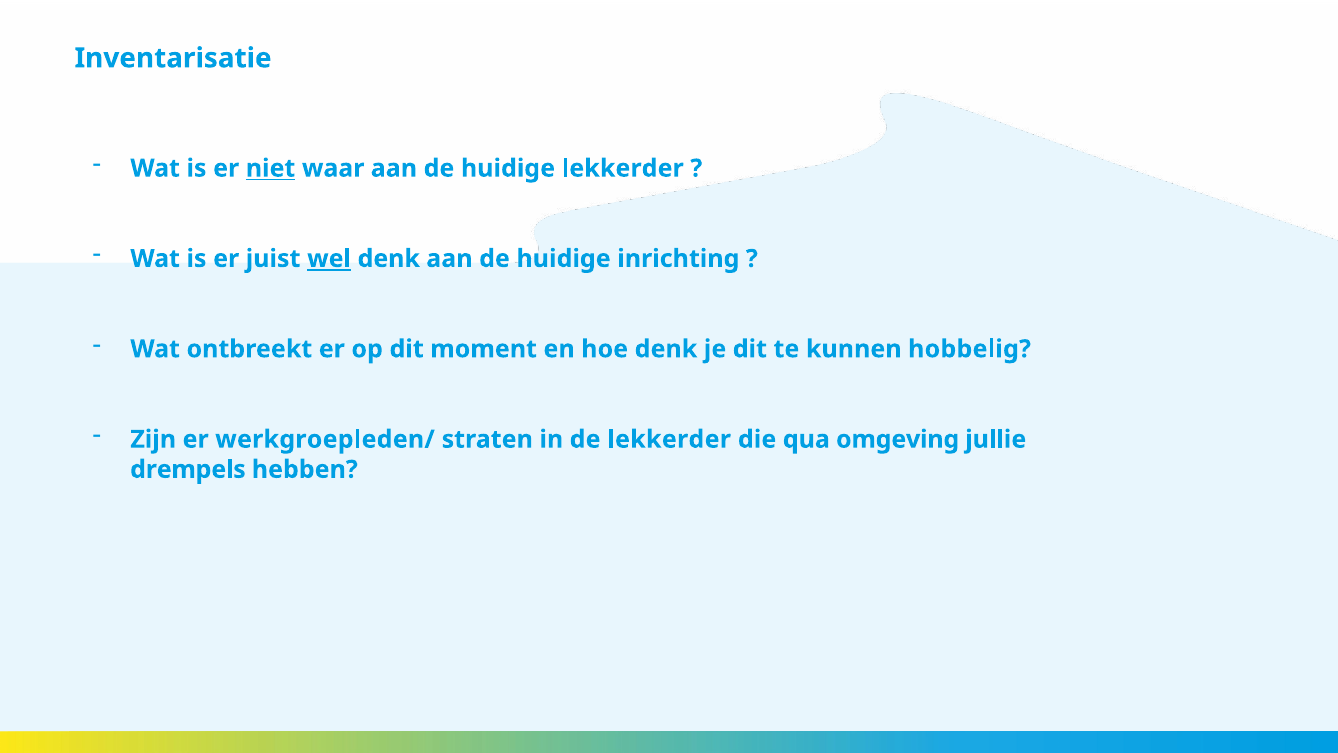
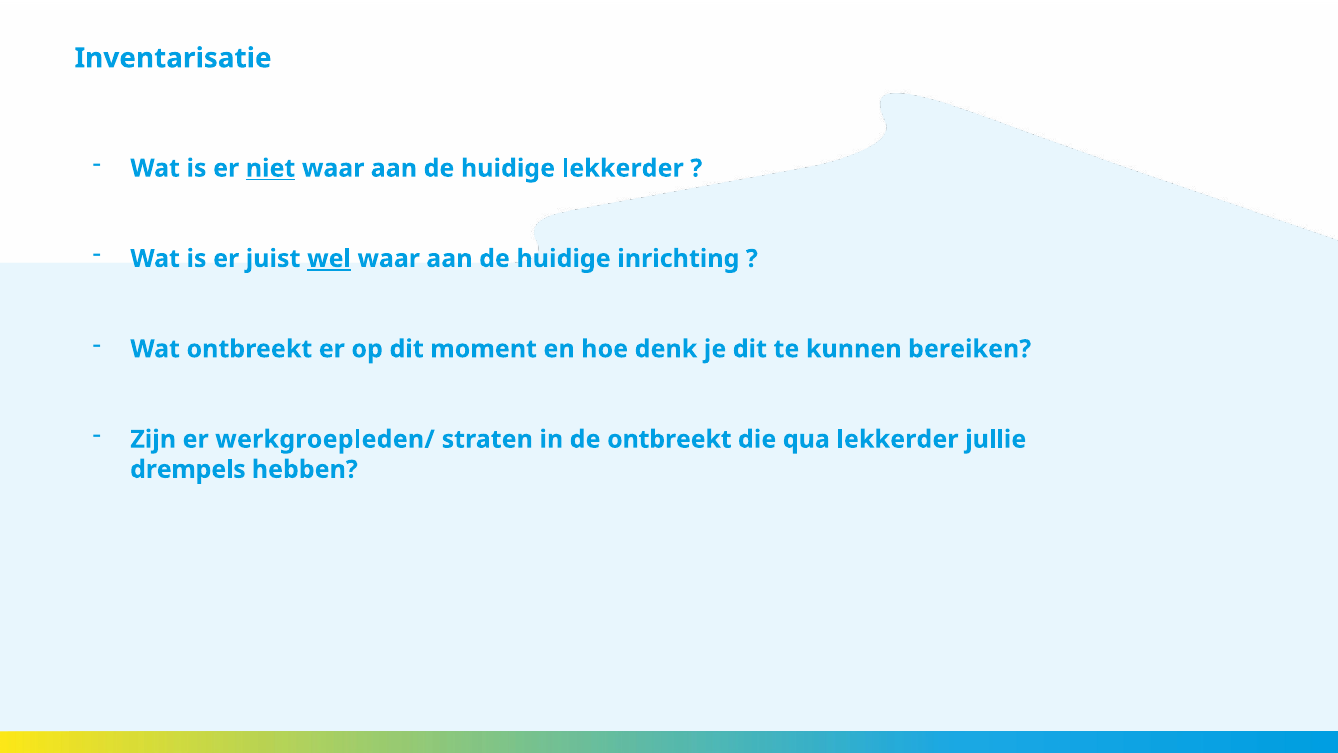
wel denk: denk -> waar (389, 259)
hobbelig: hobbelig -> bereiken (970, 349)
de lekkerder: lekkerder -> ontbreekt (669, 439)
qua omgeving: omgeving -> lekkerder (897, 439)
